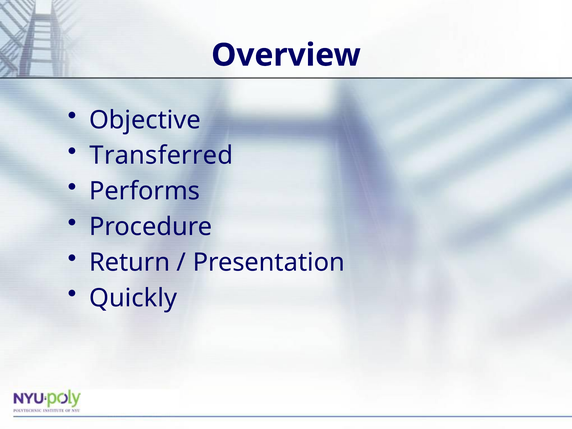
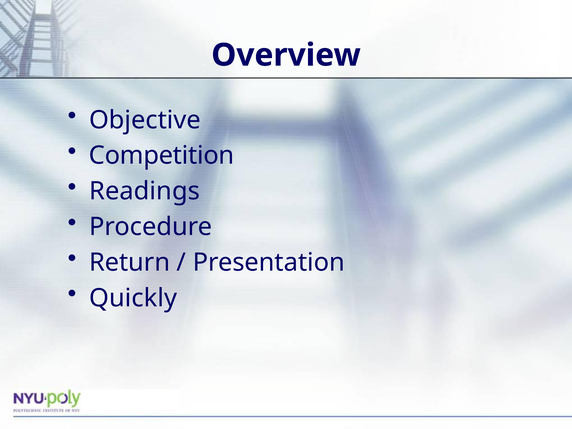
Transferred: Transferred -> Competition (162, 156)
Performs: Performs -> Readings (145, 191)
